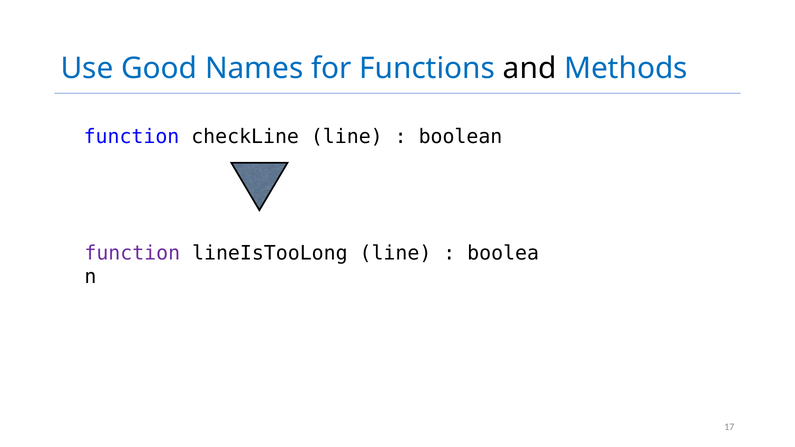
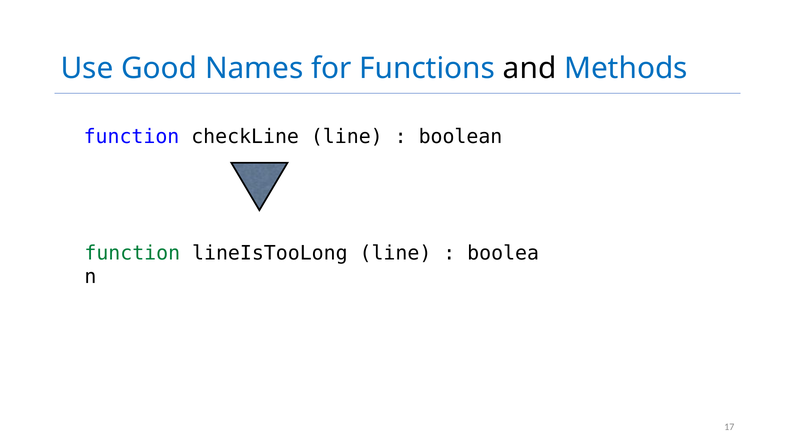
function colour: purple -> green (132, 253)
